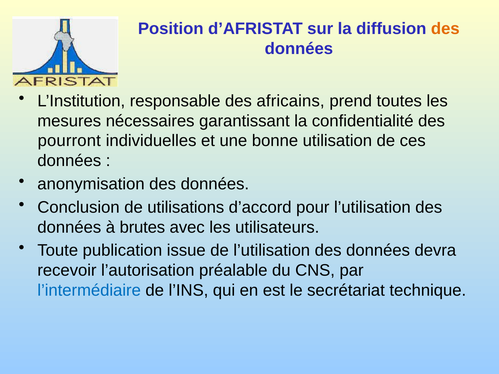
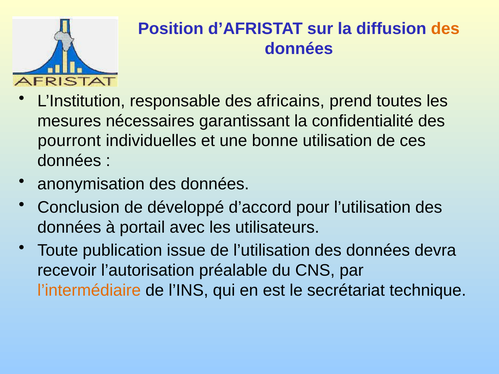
utilisations: utilisations -> développé (186, 207)
brutes: brutes -> portail (142, 227)
l’intermédiaire colour: blue -> orange (89, 291)
